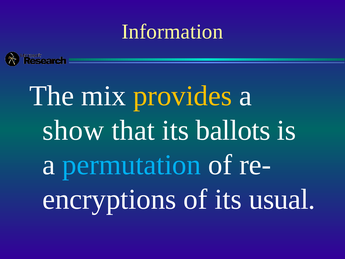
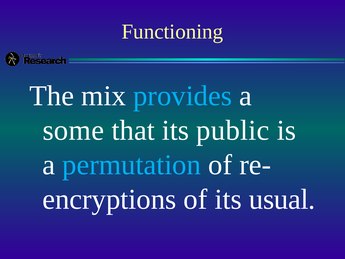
Information: Information -> Functioning (172, 32)
provides colour: yellow -> light blue (183, 96)
show: show -> some (73, 130)
ballots: ballots -> public (233, 130)
